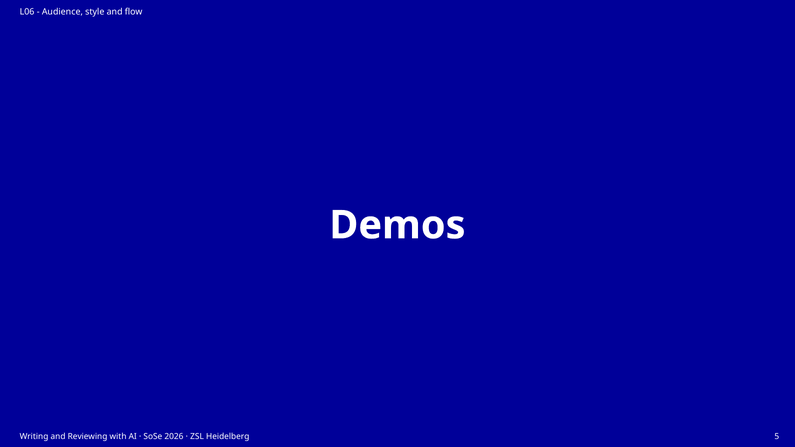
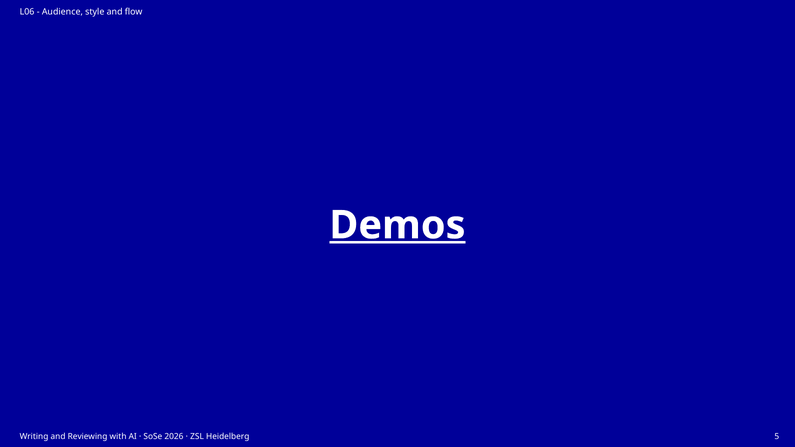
Demos underline: none -> present (397, 225)
